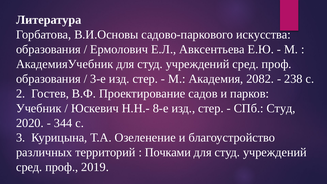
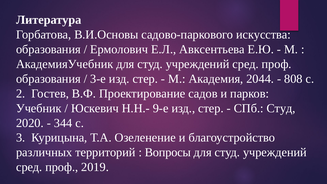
2082: 2082 -> 2044 (260, 79)
238: 238 -> 808 (293, 79)
8-е: 8-е -> 9-е (161, 108)
Почками: Почками -> Вопросы (168, 152)
